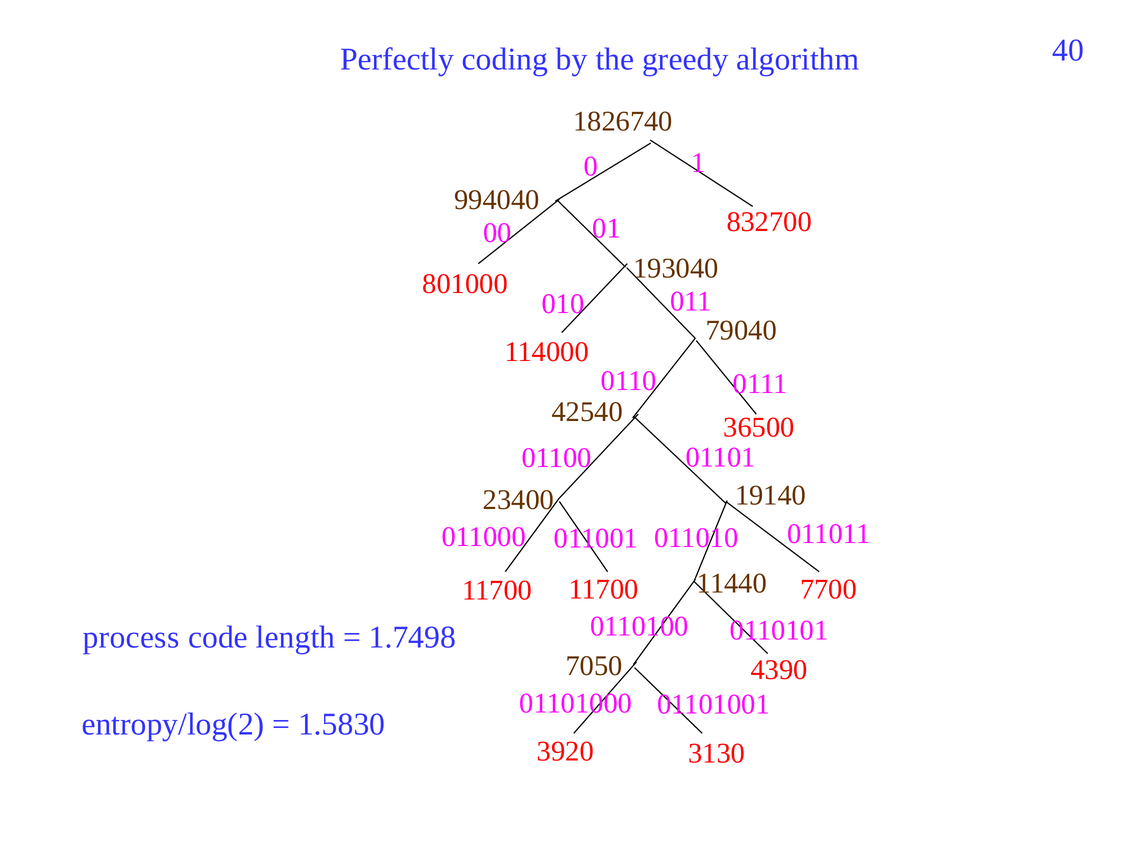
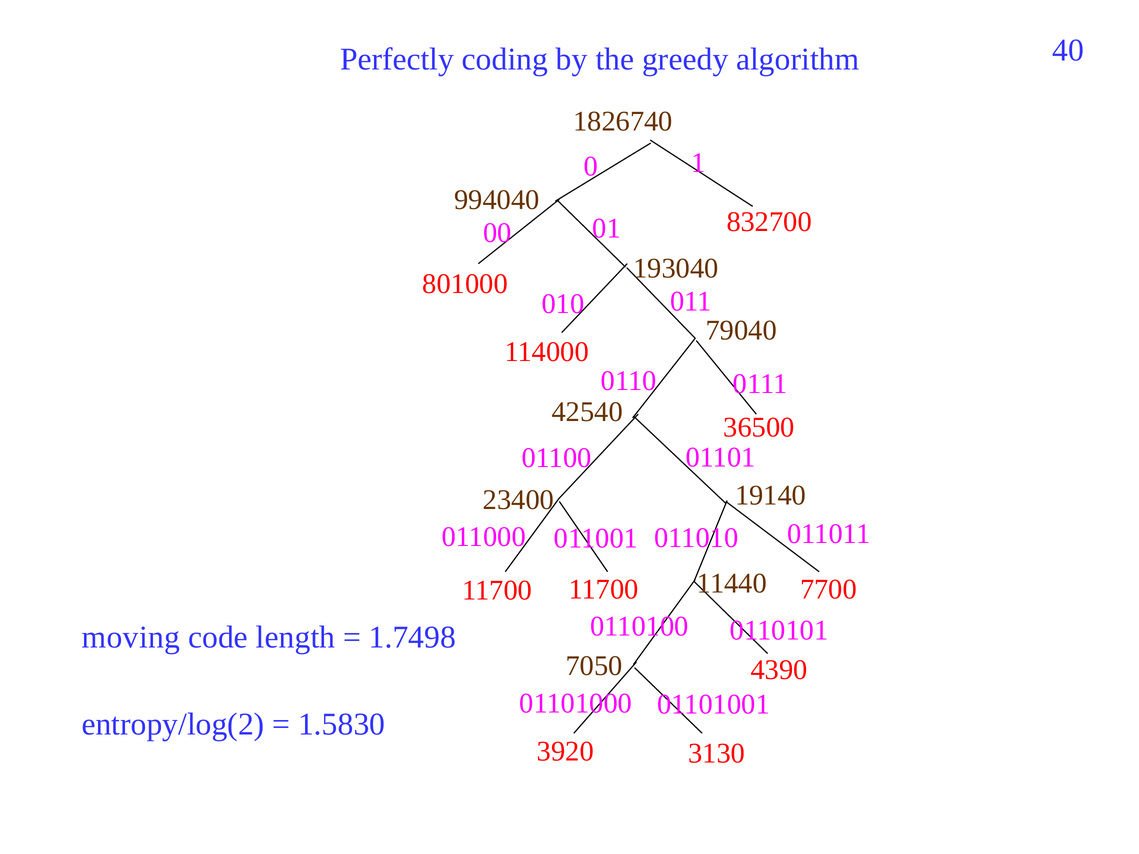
process: process -> moving (131, 638)
